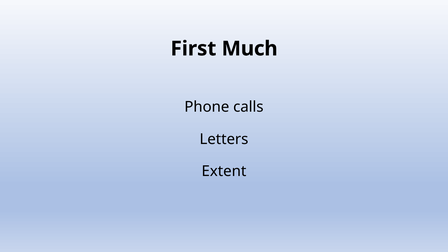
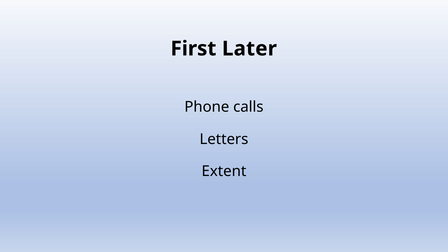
Much: Much -> Later (249, 49)
